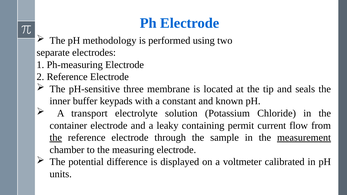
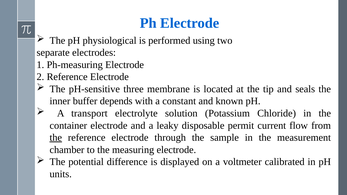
methodology: methodology -> physiological (110, 40)
keypads: keypads -> depends (116, 101)
containing: containing -> disposable (203, 126)
measurement underline: present -> none (304, 138)
